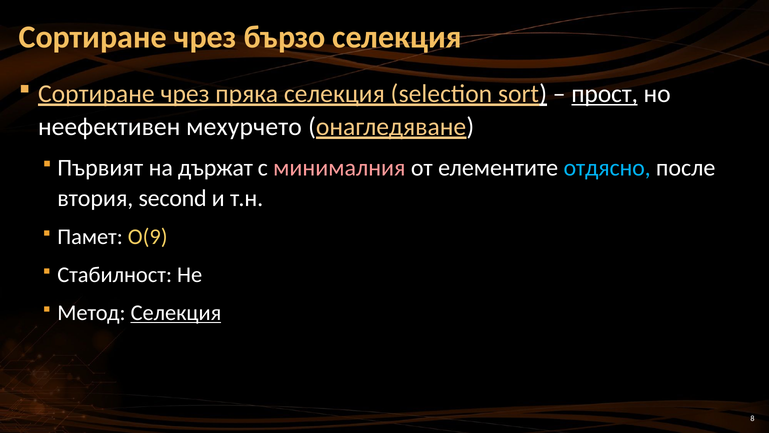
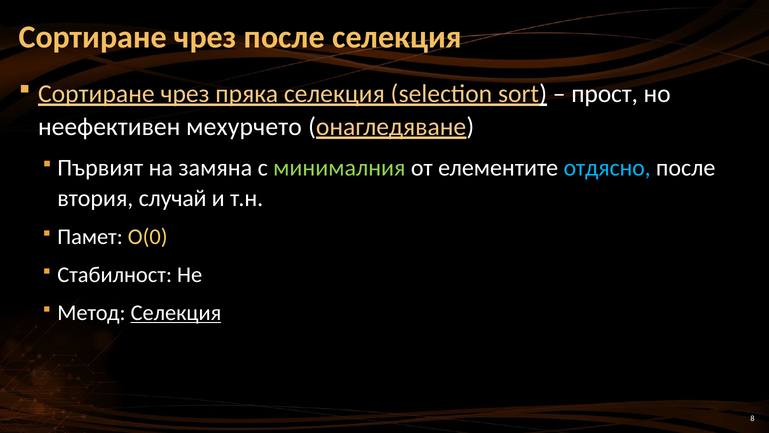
чрез бързо: бързо -> после (284, 37)
прост underline: present -> none (605, 94)
държат: държат -> замяна (215, 168)
минималния colour: pink -> light green (339, 168)
second: second -> случай (173, 198)
O(9: O(9 -> O(0 (148, 237)
